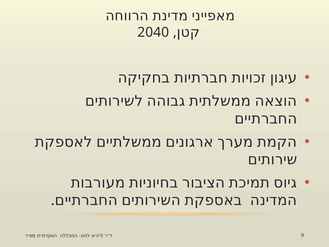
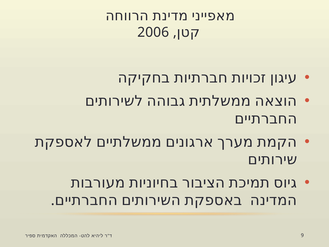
2040: 2040 -> 2006 (153, 32)
